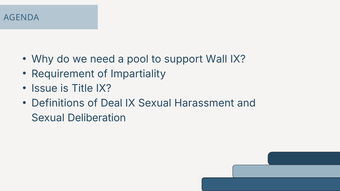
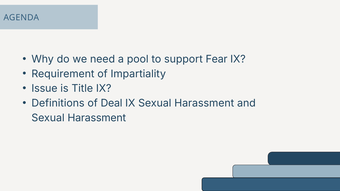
Wall: Wall -> Fear (217, 59)
Deliberation: Deliberation -> Harassment (97, 118)
